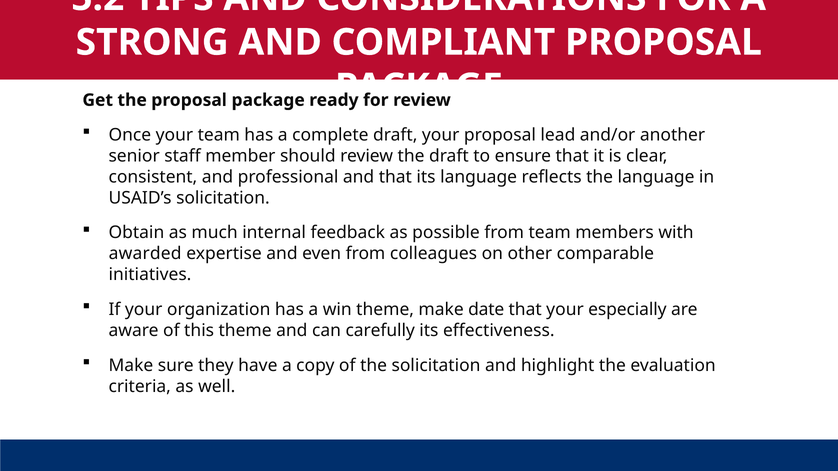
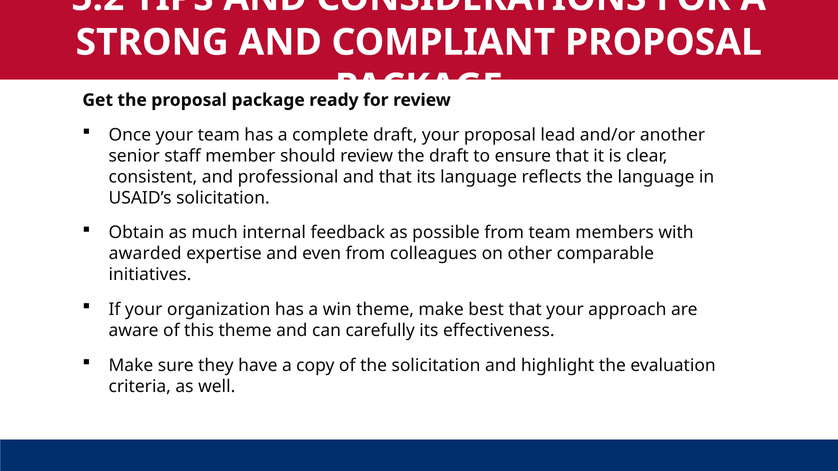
date: date -> best (486, 310)
especially: especially -> approach (627, 310)
